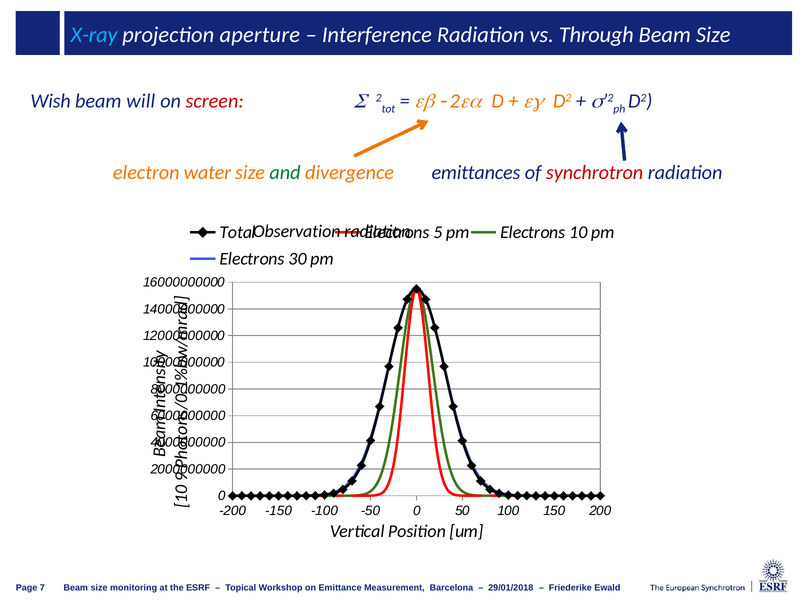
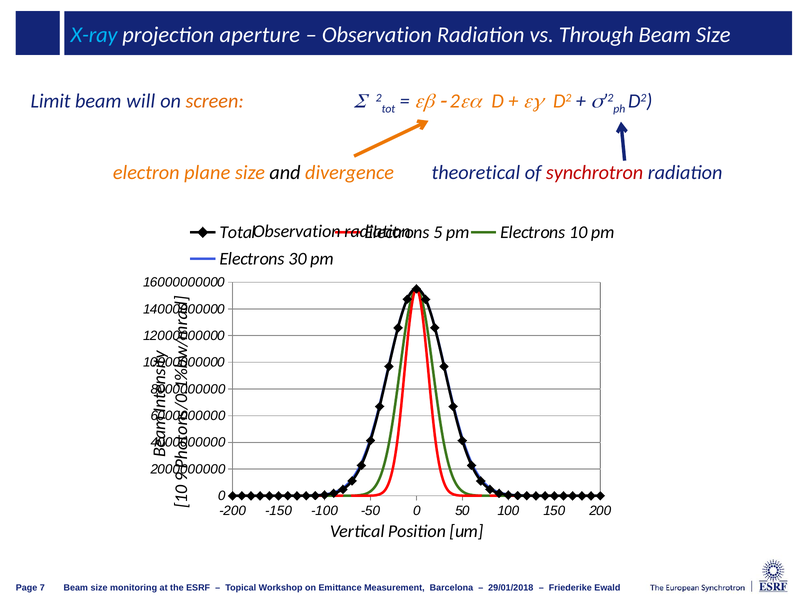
Interference: Interference -> Observation (377, 35)
Wish: Wish -> Limit (51, 101)
screen colour: red -> orange (215, 101)
water: water -> plane (207, 173)
and colour: green -> black (285, 173)
emittances: emittances -> theoretical (476, 173)
